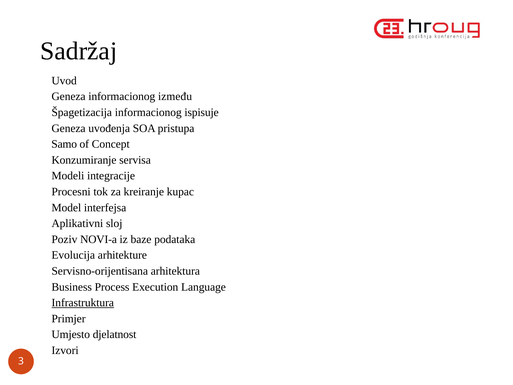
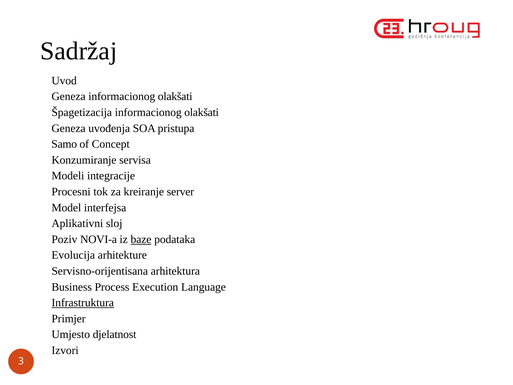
Geneza informacionog između: između -> olakšati (175, 96)
Špagetizacija informacionog ispisuje: ispisuje -> olakšati (202, 112)
kupac: kupac -> server (180, 192)
baze underline: none -> present (141, 239)
